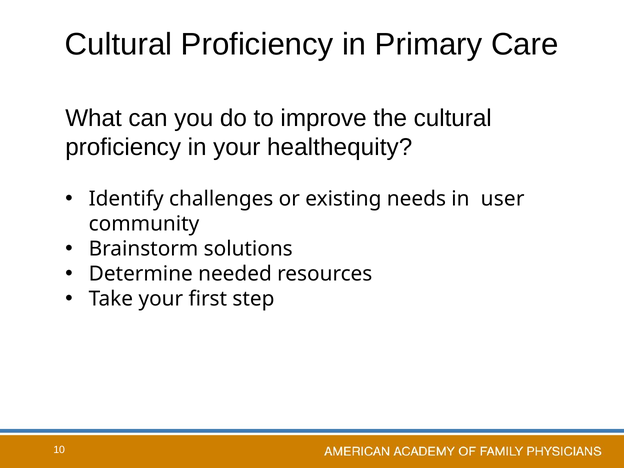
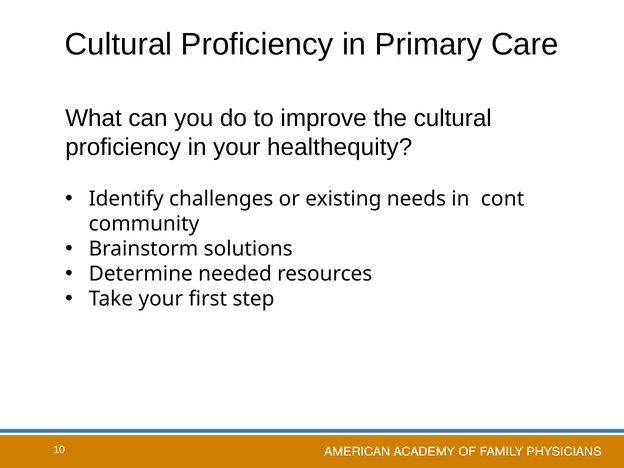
user: user -> cont (503, 199)
